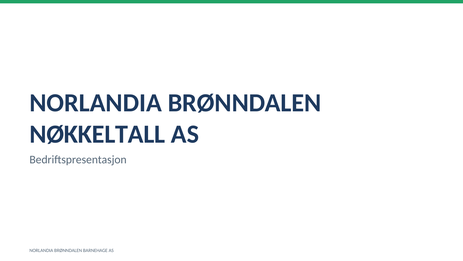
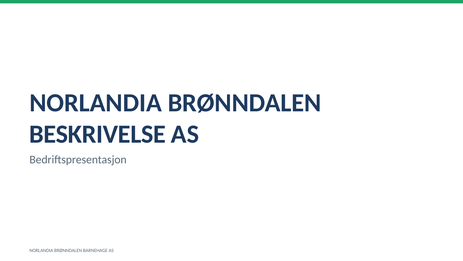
NØKKELTALL: NØKKELTALL -> BESKRIVELSE (97, 134)
